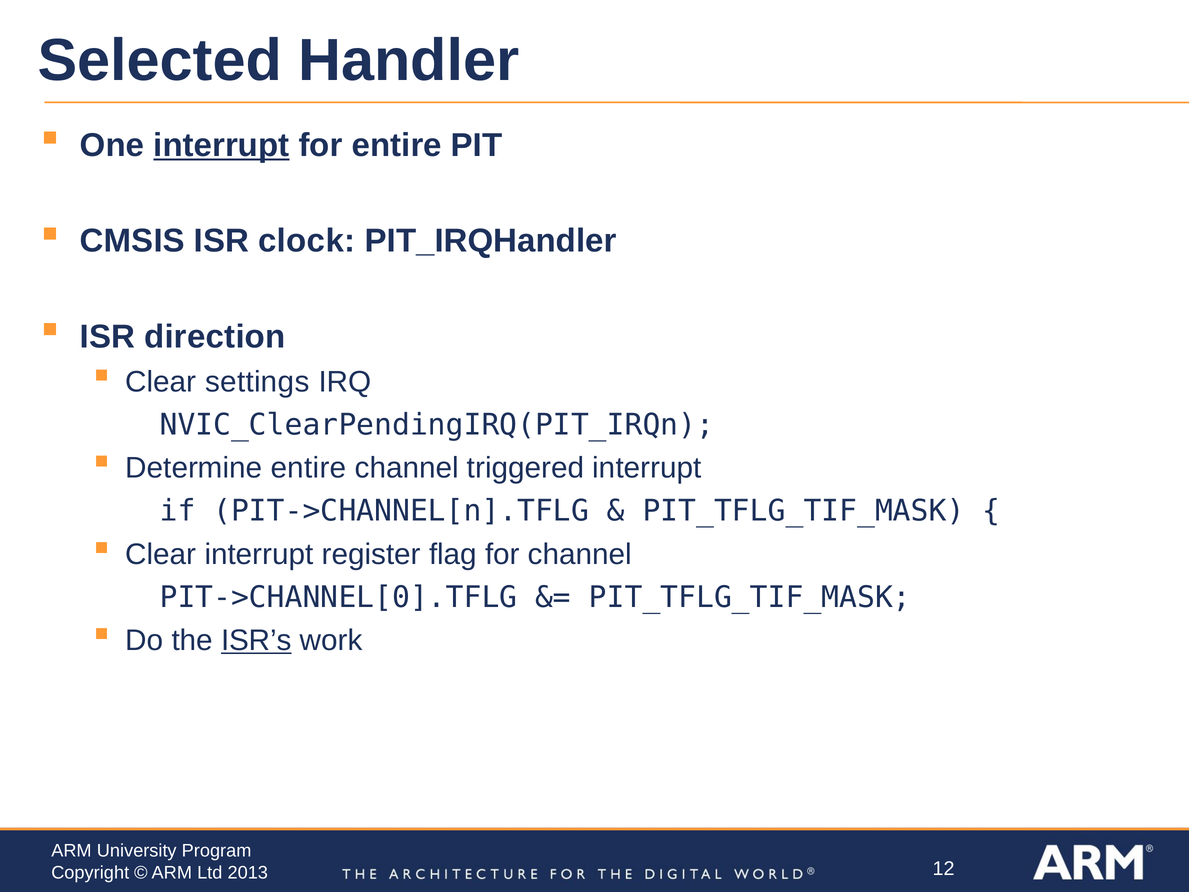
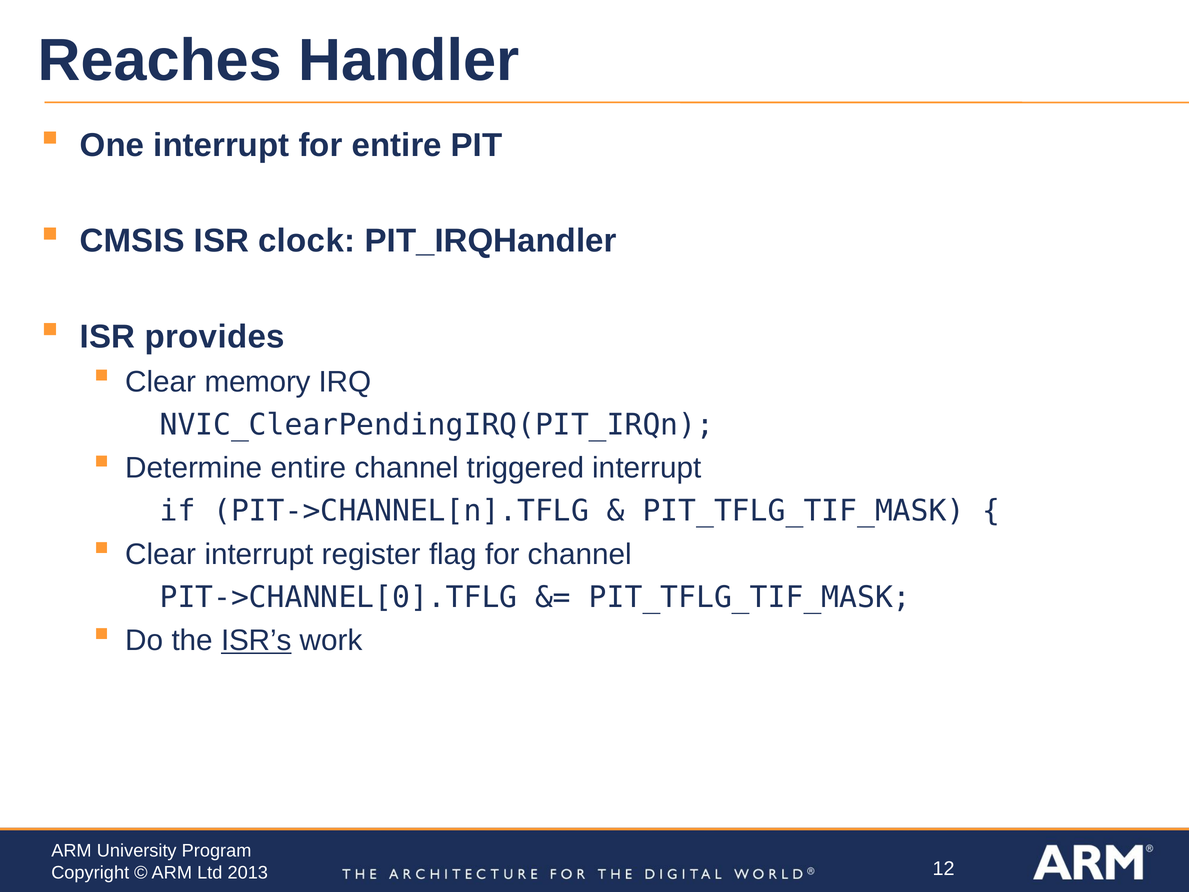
Selected: Selected -> Reaches (160, 60)
interrupt underline: present -> none (221, 145)
direction: direction -> provides (215, 337)
settings: settings -> memory (258, 382)
